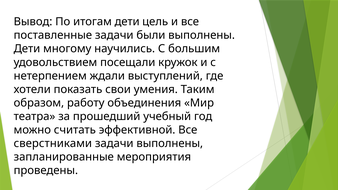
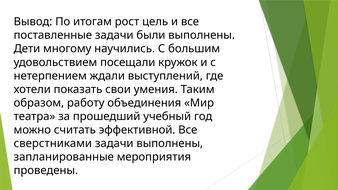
итогам дети: дети -> рост (127, 22)
